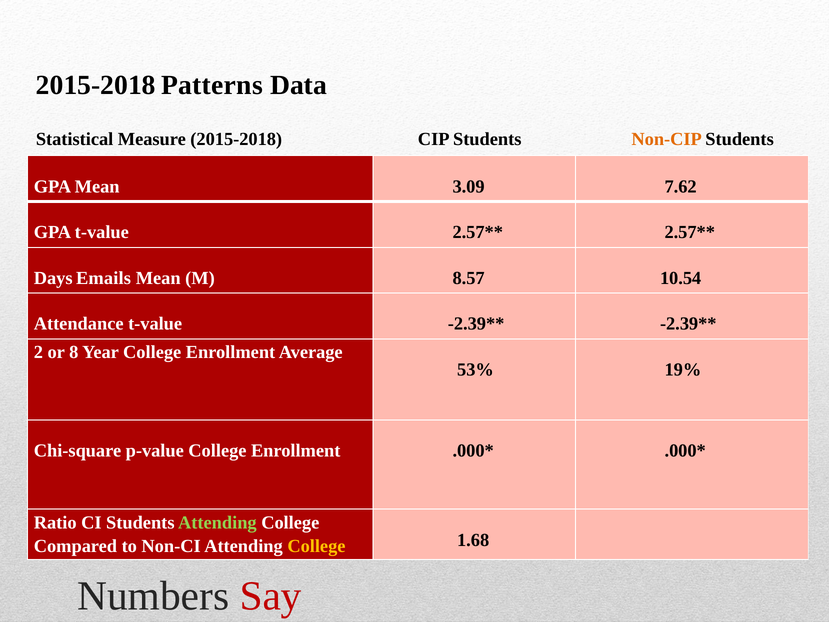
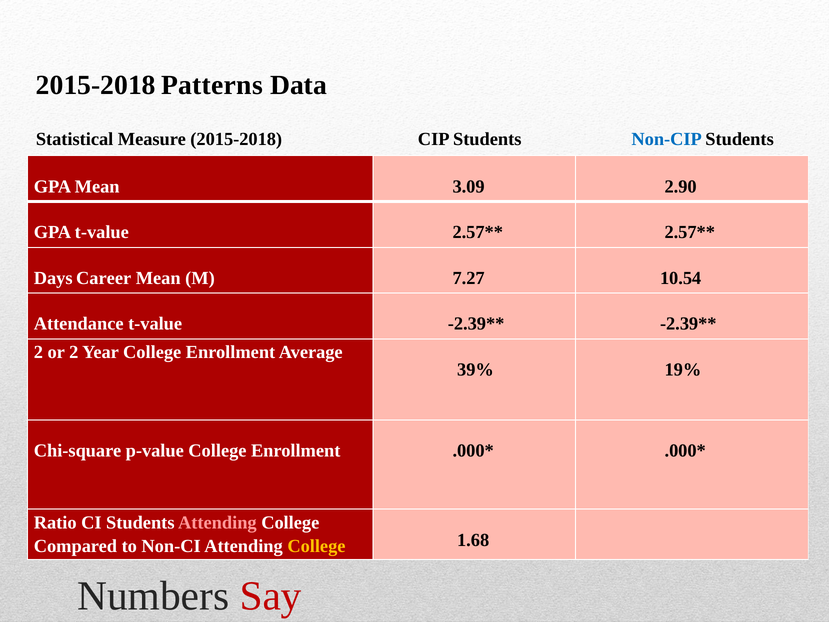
Non-CIP colour: orange -> blue (667, 139)
7.62: 7.62 -> 2.90 (681, 186)
Emails: Emails -> Career (104, 278)
8.57: 8.57 -> 7.27 (469, 278)
or 8: 8 -> 2 (74, 352)
53%: 53% -> 39% (476, 370)
Attending colour: light green -> pink (217, 522)
